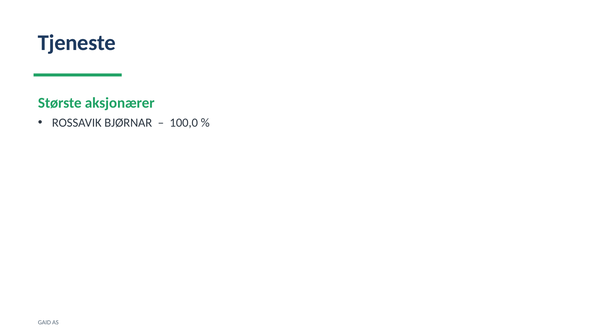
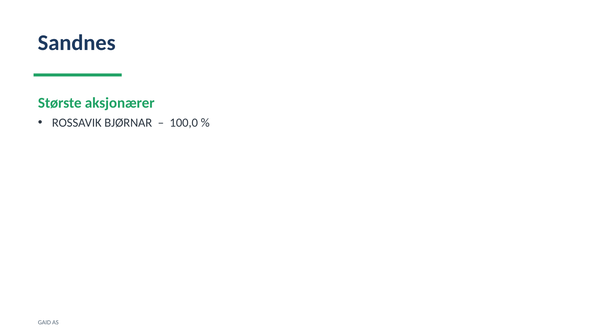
Tjeneste: Tjeneste -> Sandnes (77, 43)
